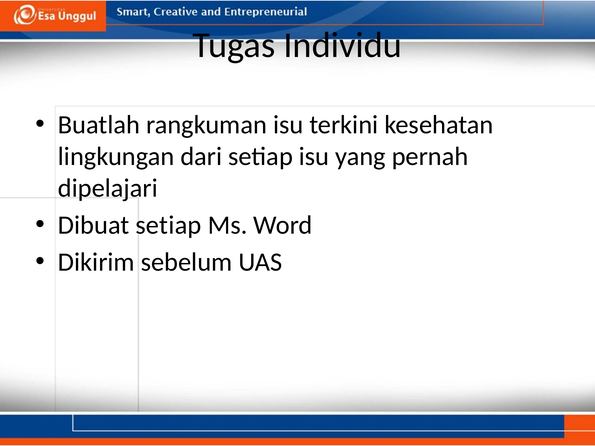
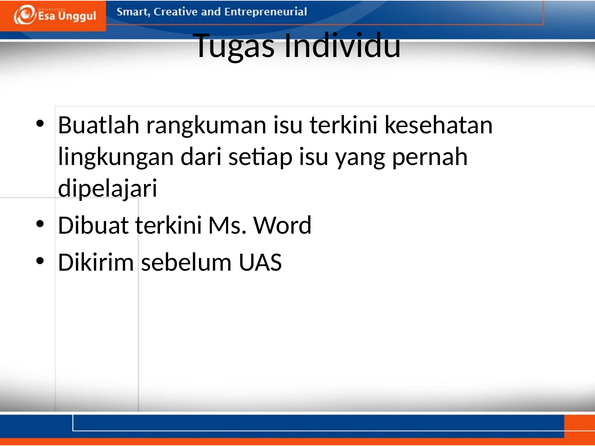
Dibuat setiap: setiap -> terkini (169, 225)
